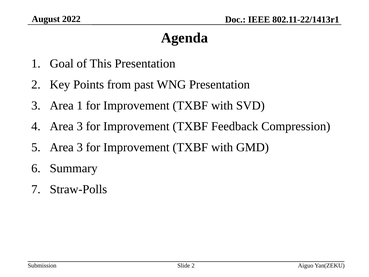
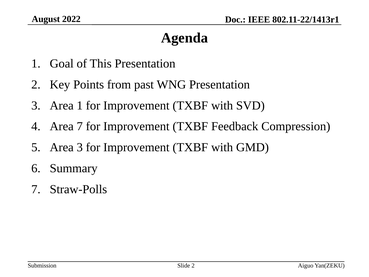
3: 3 -> 7 (80, 126)
